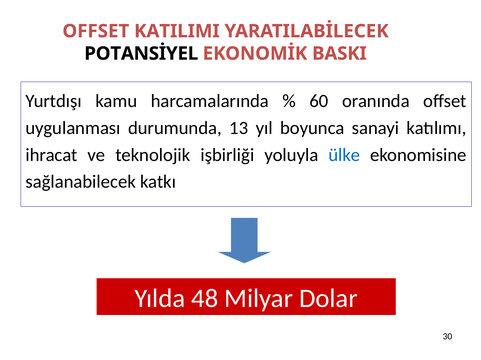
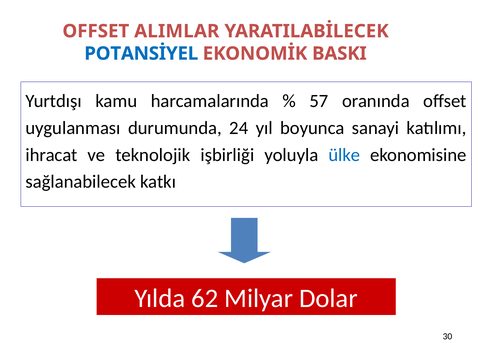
KATILIMI: KATILIMI -> ALIMLAR (177, 31)
POTANSİYEL colour: black -> blue (141, 54)
60: 60 -> 57 (319, 101)
13: 13 -> 24 (239, 128)
48: 48 -> 62 (205, 299)
